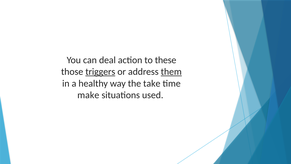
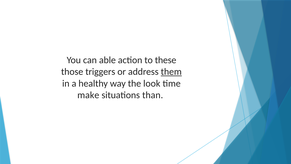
deal: deal -> able (107, 60)
triggers underline: present -> none (100, 72)
take: take -> look (152, 83)
used: used -> than (153, 95)
